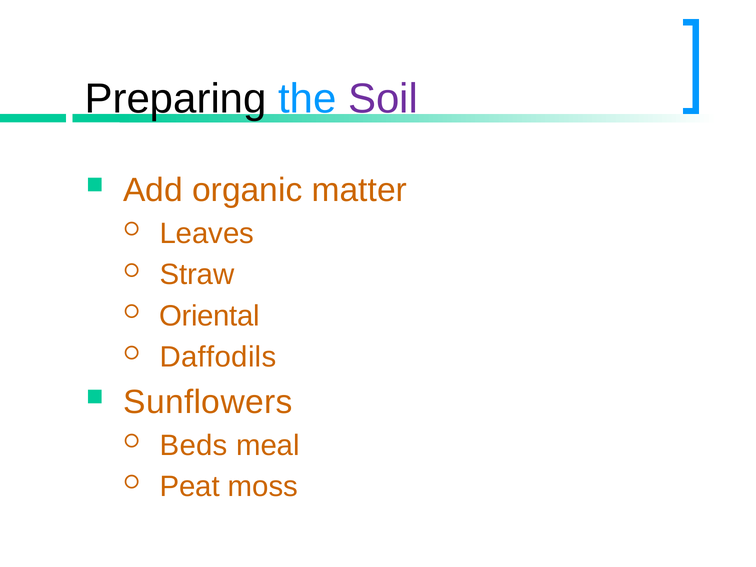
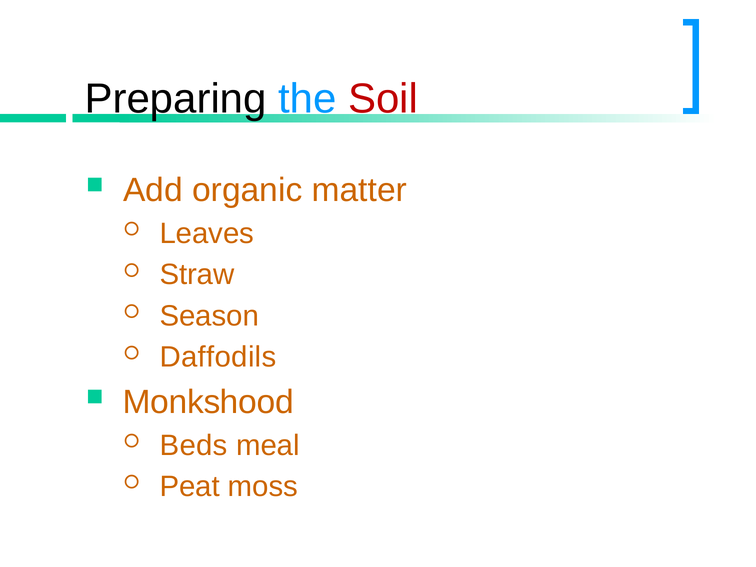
Soil colour: purple -> red (383, 99)
Oriental: Oriental -> Season (209, 316)
Sunflowers: Sunflowers -> Monkshood (208, 402)
